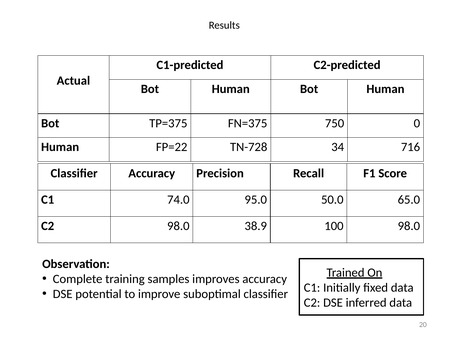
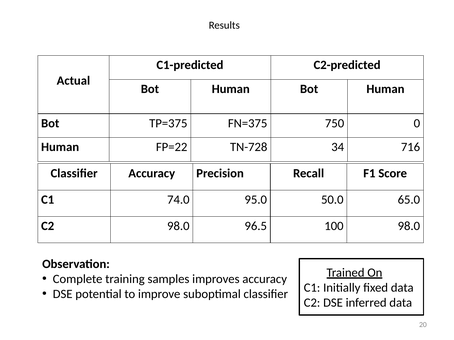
38.9: 38.9 -> 96.5 (256, 226)
